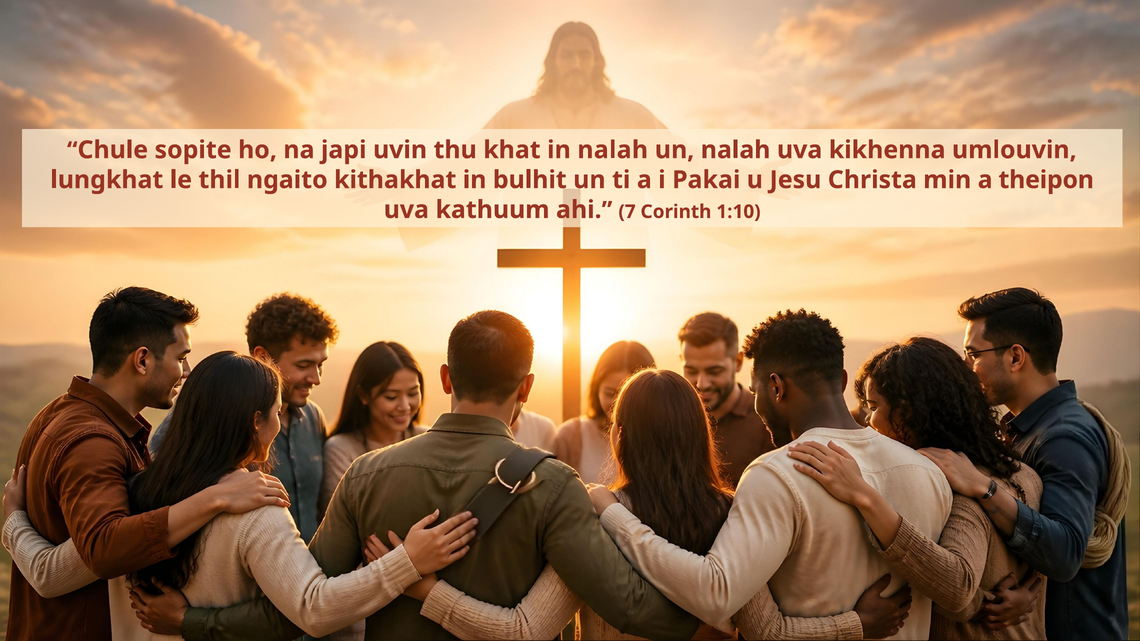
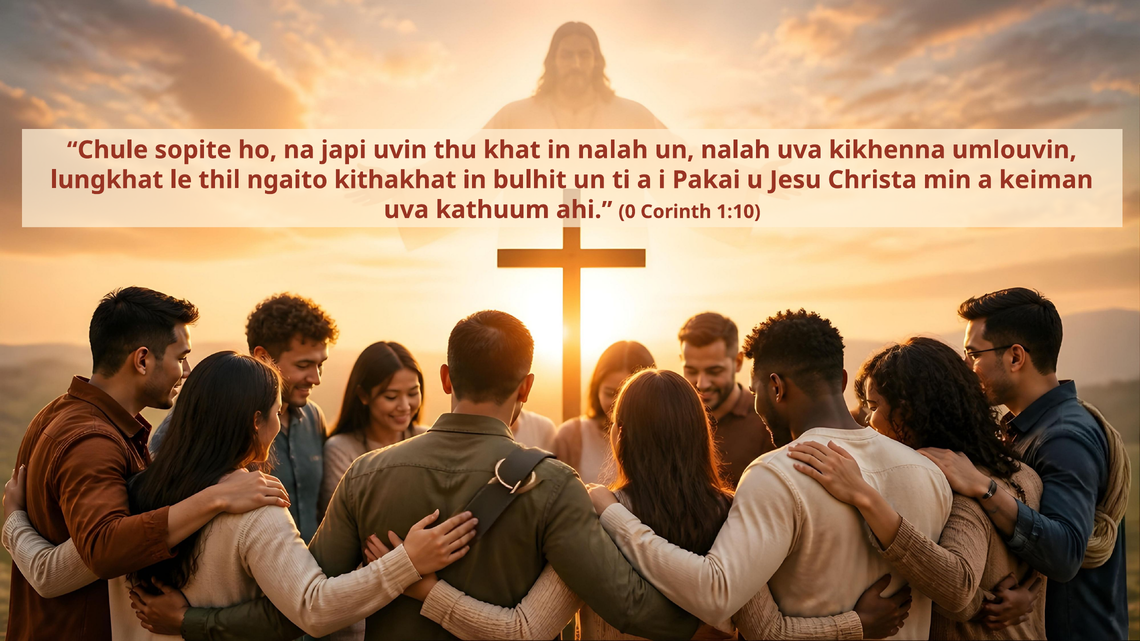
theipon: theipon -> keiman (1046, 180)
7: 7 -> 0 (627, 212)
